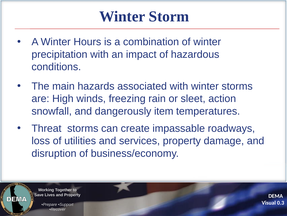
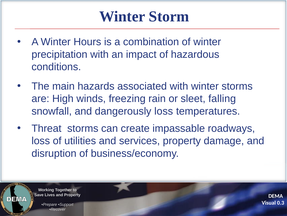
action: action -> falling (222, 98)
dangerously item: item -> loss (164, 111)
